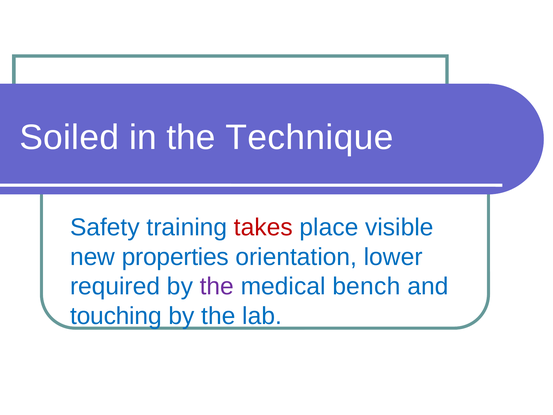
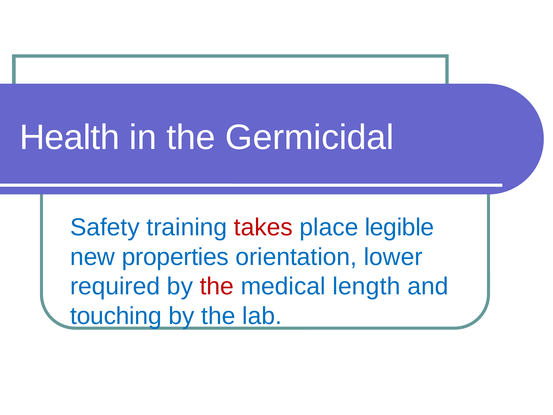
Soiled: Soiled -> Health (70, 137)
Technique: Technique -> Germicidal (310, 137)
visible: visible -> legible (399, 227)
the colour: purple -> red (217, 286)
bench: bench -> length (366, 286)
